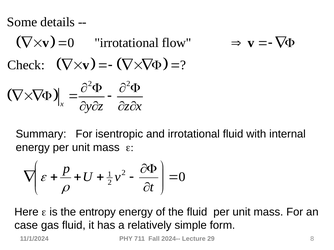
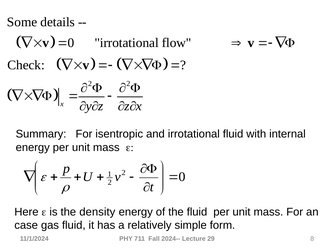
entropy: entropy -> density (97, 212)
